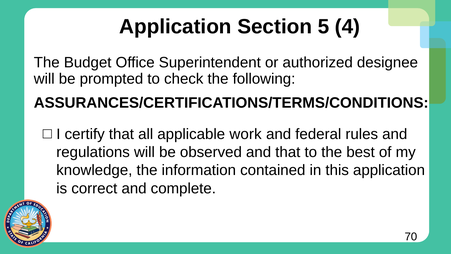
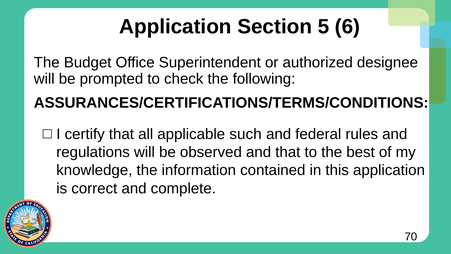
4: 4 -> 6 (348, 27)
work: work -> such (246, 134)
